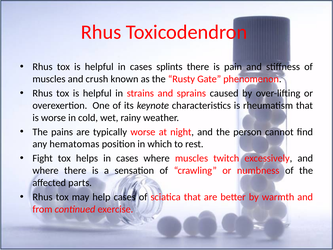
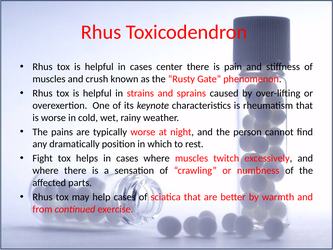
splints: splints -> center (169, 67)
hematomas: hematomas -> dramatically (74, 144)
